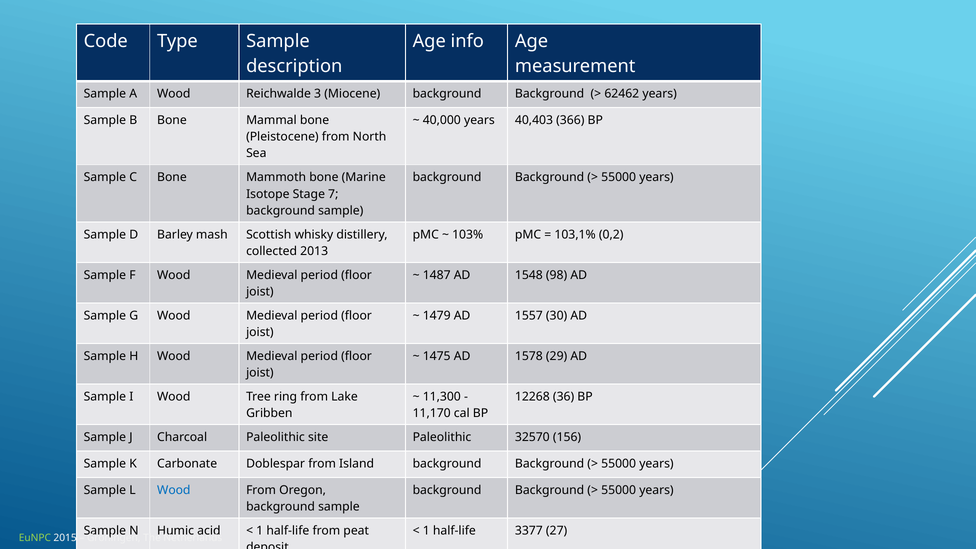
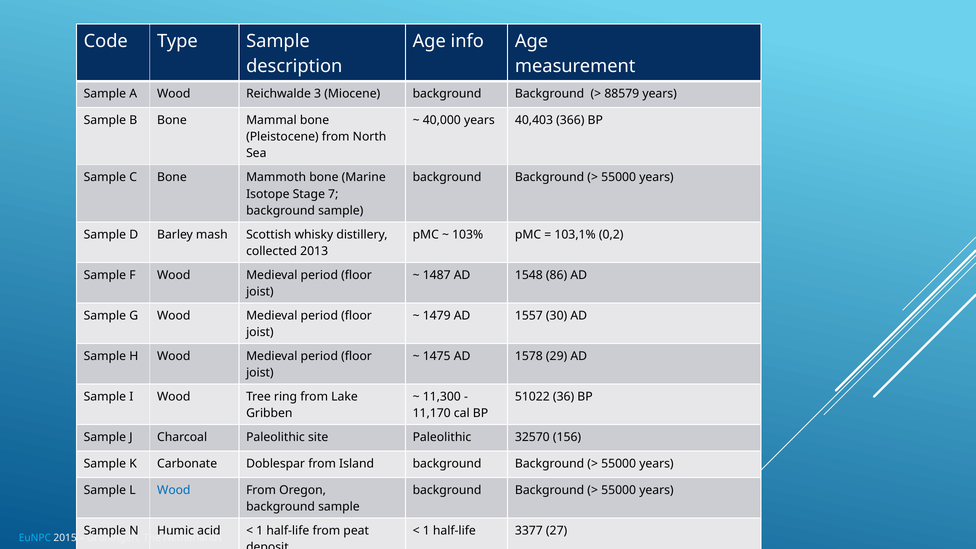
62462: 62462 -> 88579 (622, 94)
98: 98 -> 86 (557, 275)
12268: 12268 -> 51022 (532, 397)
EuNPC colour: light green -> light blue (35, 538)
